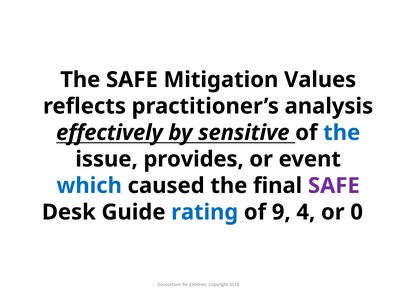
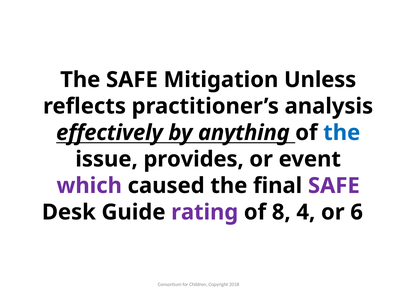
Values: Values -> Unless (320, 80)
sensitive: sensitive -> anything (244, 133)
which colour: blue -> purple (89, 186)
rating colour: blue -> purple (205, 212)
9: 9 -> 8 (281, 212)
0: 0 -> 6 (357, 212)
